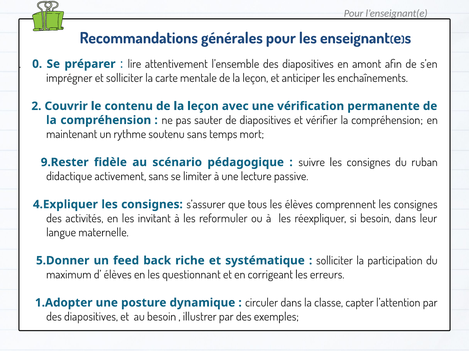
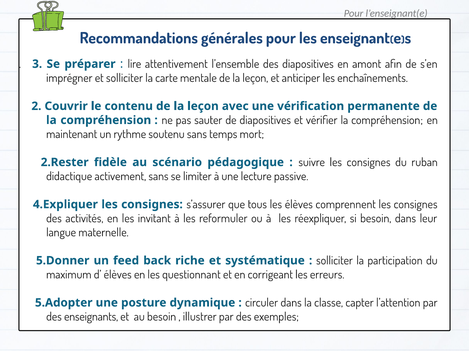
0: 0 -> 3 (37, 64)
9.Rester: 9.Rester -> 2.Rester (65, 163)
1.Adopter: 1.Adopter -> 5.Adopter (64, 303)
diapositives: diapositives -> enseignants (91, 317)
